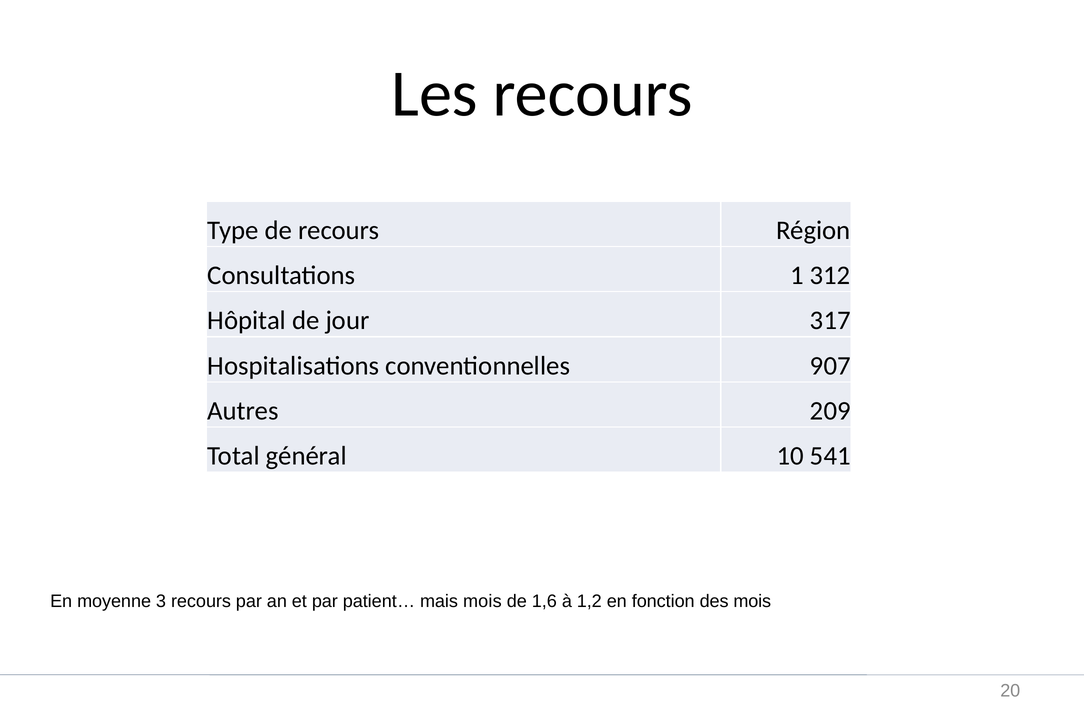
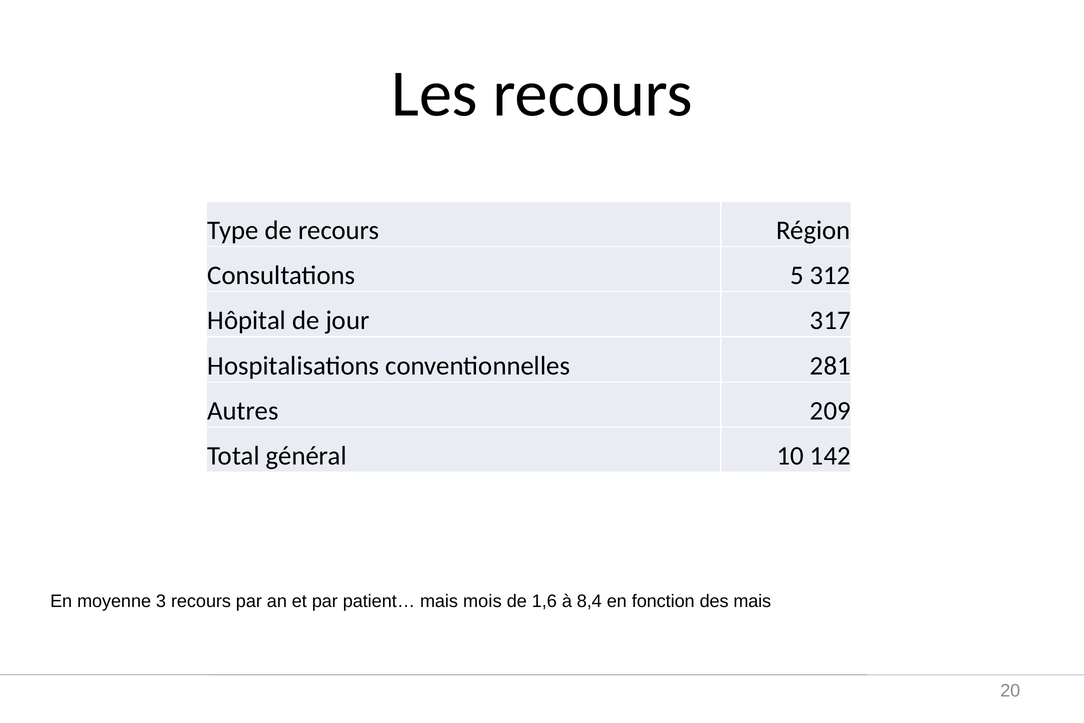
1: 1 -> 5 (797, 275)
907: 907 -> 281 (830, 366)
541: 541 -> 142 (830, 456)
1,2: 1,2 -> 8,4 (589, 601)
des mois: mois -> mais (752, 601)
